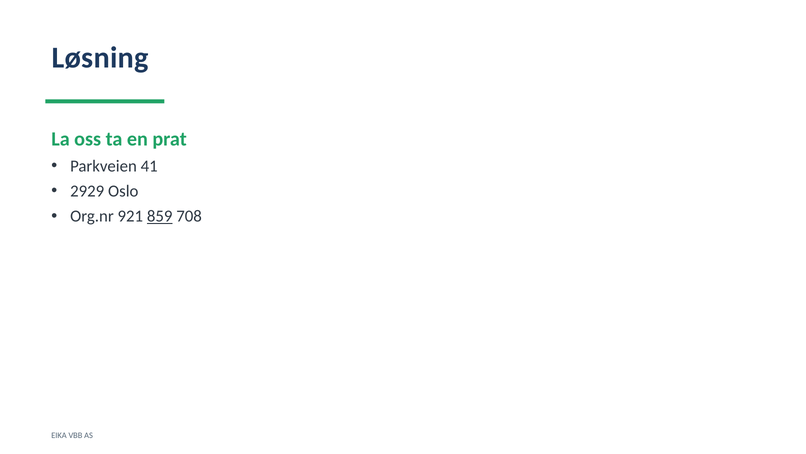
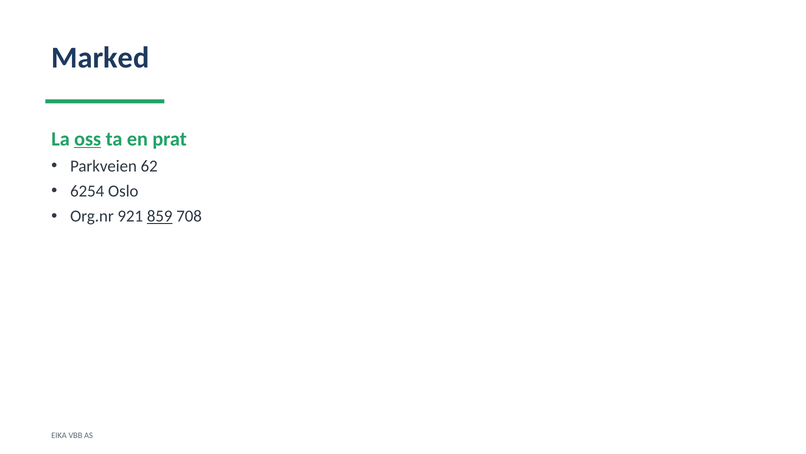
Løsning: Løsning -> Marked (100, 58)
oss underline: none -> present (88, 139)
41: 41 -> 62 (149, 166)
2929: 2929 -> 6254 (87, 191)
